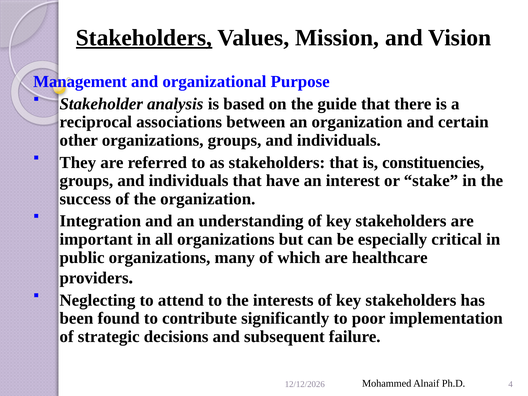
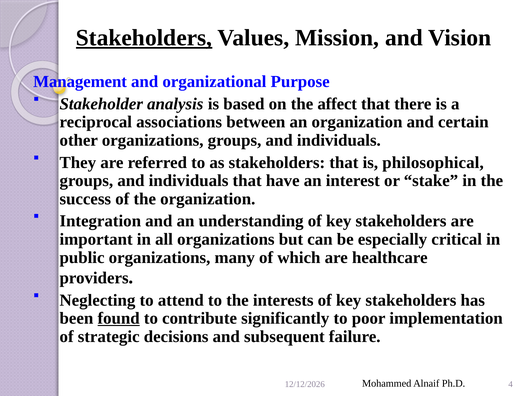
guide: guide -> affect (337, 104)
constituencies: constituencies -> philosophical (433, 162)
found underline: none -> present (119, 318)
